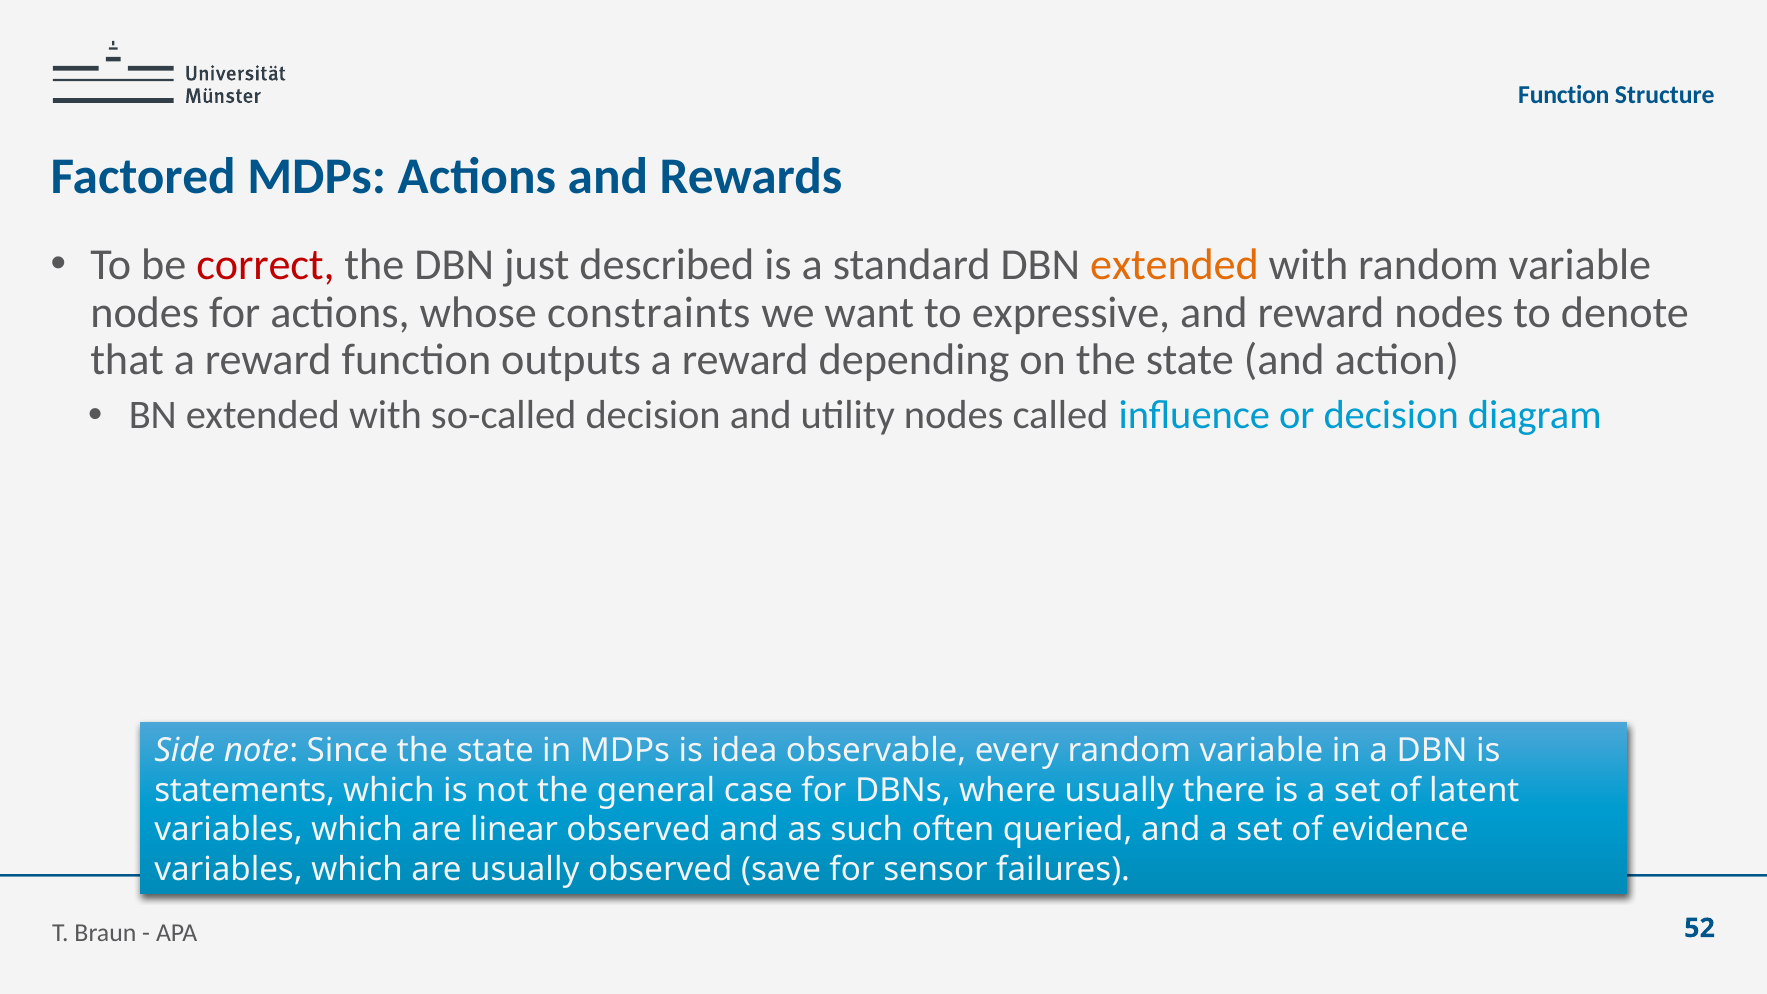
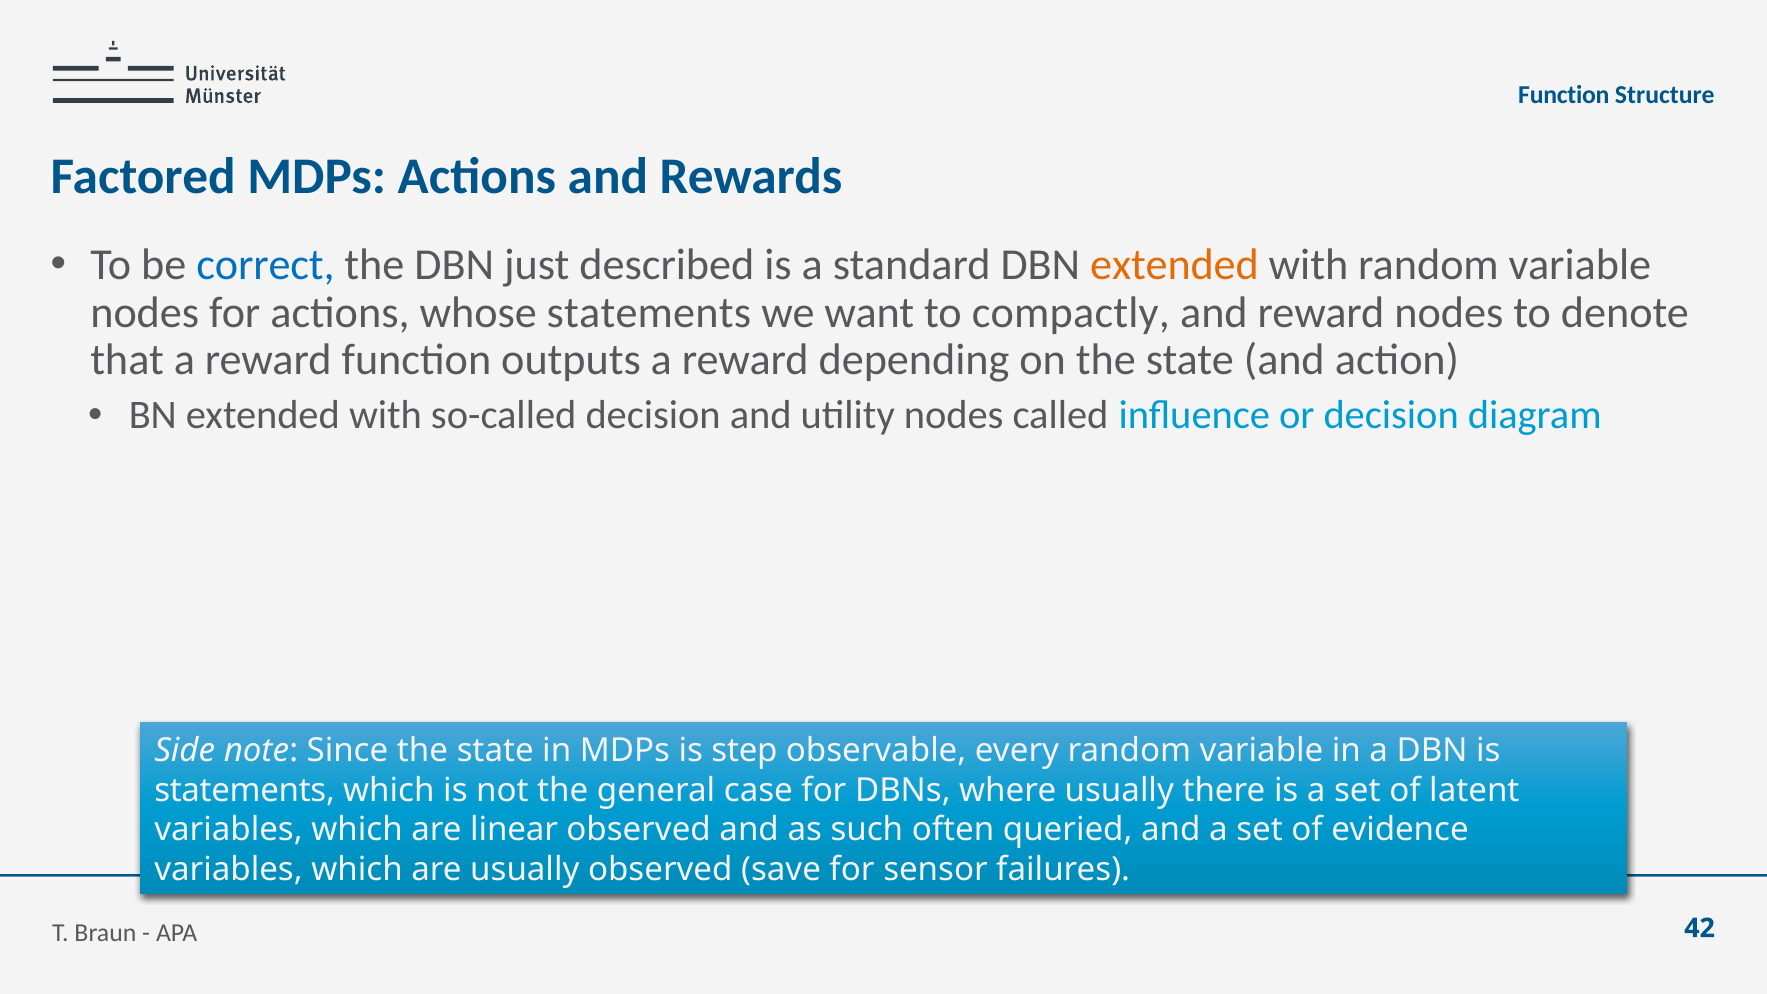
correct colour: red -> blue (265, 265)
whose constraints: constraints -> statements (649, 313)
expressive: expressive -> compactly (1071, 313)
idea: idea -> step (745, 750)
52: 52 -> 42 (1700, 928)
